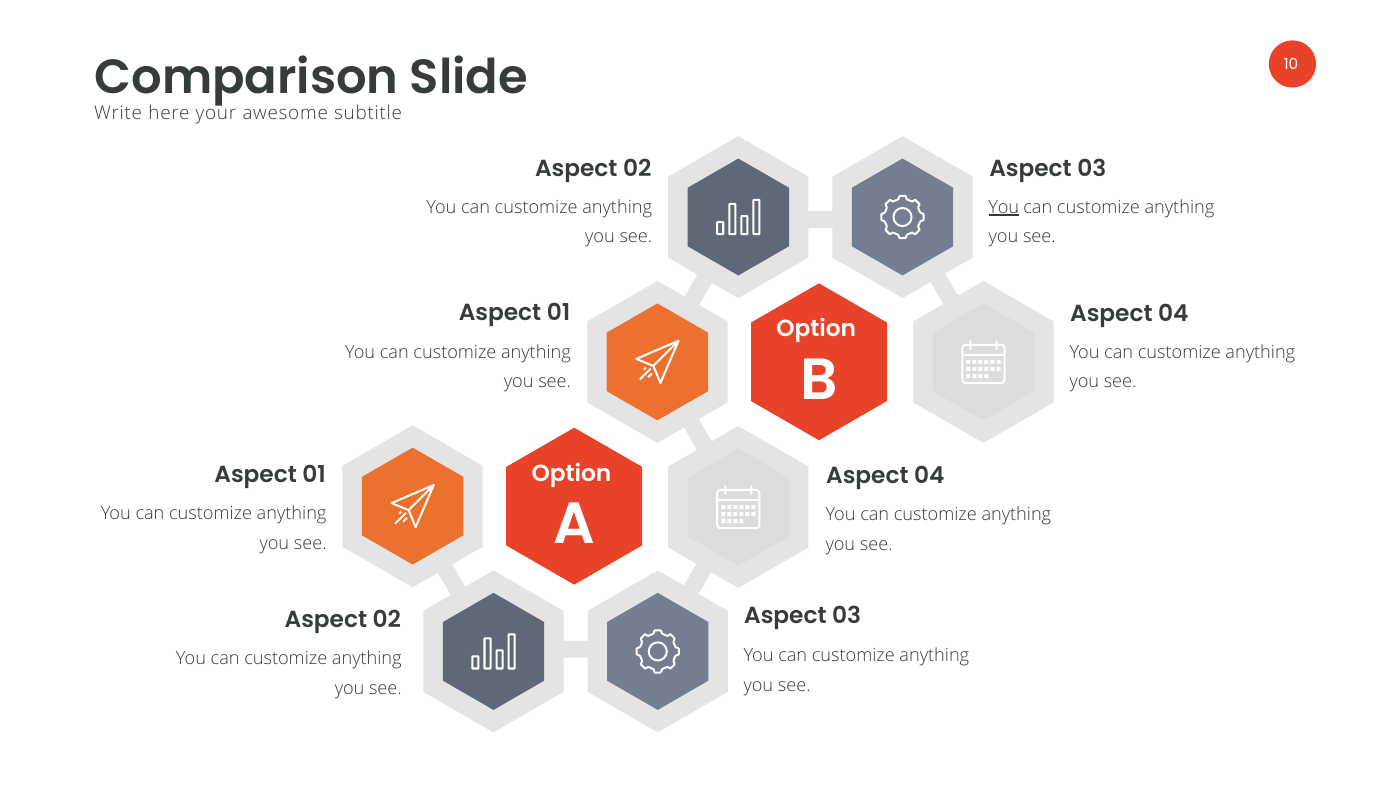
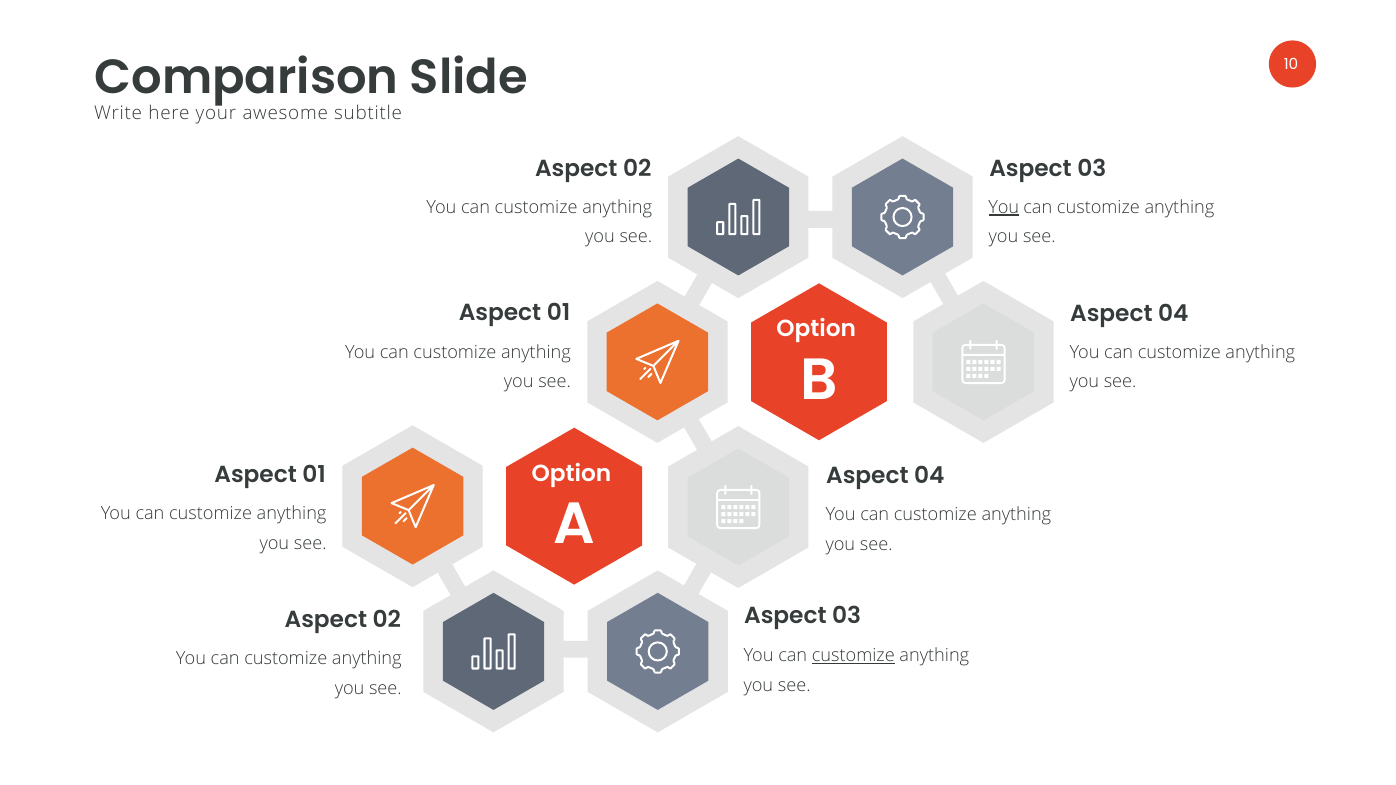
customize underline: none -> present (853, 656)
